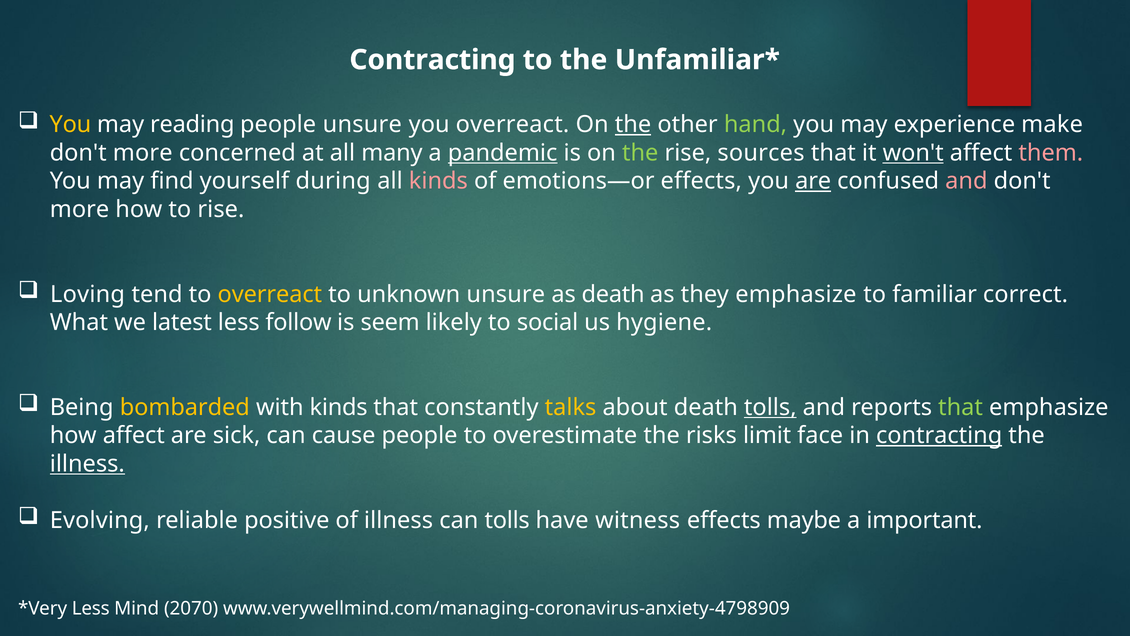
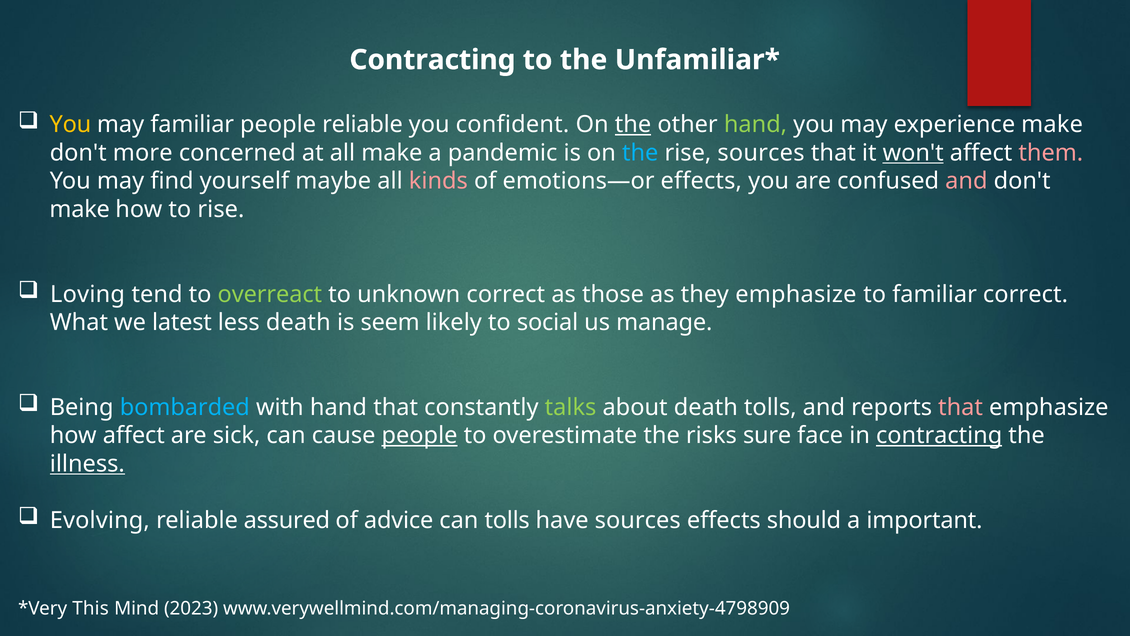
may reading: reading -> familiar (192, 124)
people unsure: unsure -> reliable (363, 124)
you overreact: overreact -> confident (513, 124)
all many: many -> make (392, 153)
pandemic underline: present -> none (503, 153)
the colour: light green -> light blue (640, 153)
during: during -> maybe (333, 181)
are underline: present -> none (813, 181)
more: more -> make (80, 209)
overreact colour: yellow -> light green (270, 294)
unknown unsure: unsure -> correct (506, 294)
as death: death -> those (613, 294)
less follow: follow -> death (298, 322)
hygiene: hygiene -> manage (664, 322)
bombarded colour: yellow -> light blue (185, 407)
with kinds: kinds -> hand (338, 407)
talks colour: yellow -> light green (571, 407)
tolls underline: present -> none (770, 407)
that colour: light green -> pink (961, 407)
people underline: none -> present (420, 435)
limit: limit -> sure (767, 435)
positive: positive -> assured (287, 520)
of illness: illness -> advice (399, 520)
have witness: witness -> sources (638, 520)
maybe: maybe -> should (804, 520)
Less: Less -> This (91, 608)
2070: 2070 -> 2023 (191, 608)
